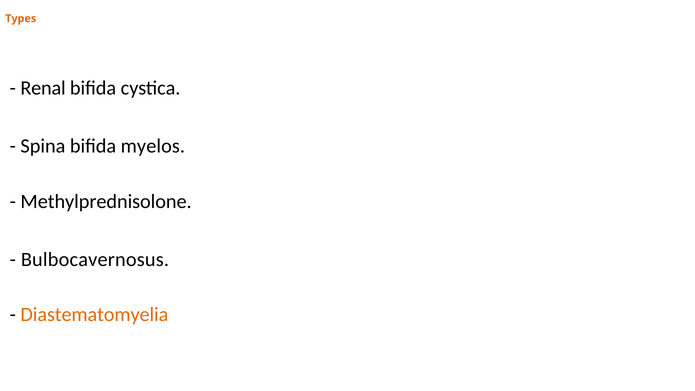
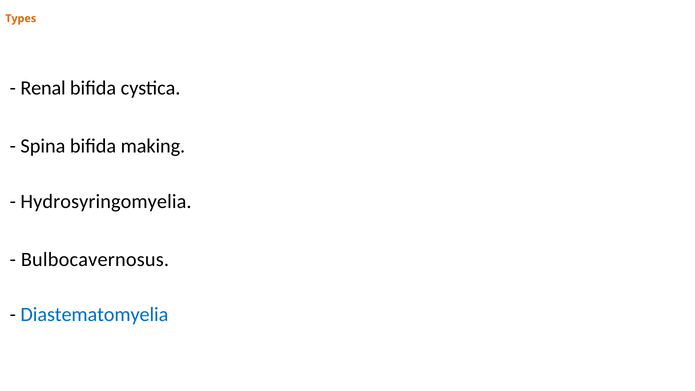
myelos: myelos -> making (153, 146)
Methylprednisolone: Methylprednisolone -> Hydrosyringomyelia (106, 201)
Diastematomyelia colour: orange -> blue (94, 315)
